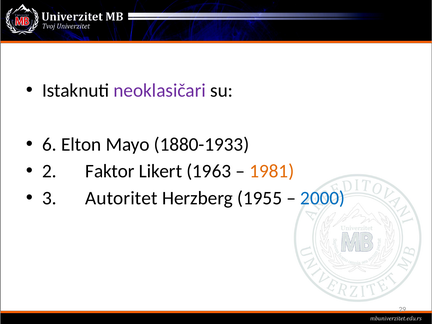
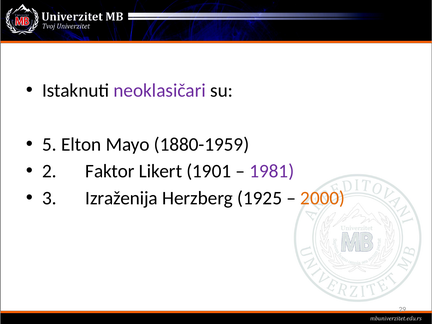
6: 6 -> 5 (49, 144)
1880-1933: 1880-1933 -> 1880-1959 (202, 144)
1963: 1963 -> 1901 (209, 171)
1981 colour: orange -> purple (272, 171)
Autoritet: Autoritet -> Izraženija (122, 198)
1955: 1955 -> 1925 (260, 198)
2000 colour: blue -> orange (323, 198)
